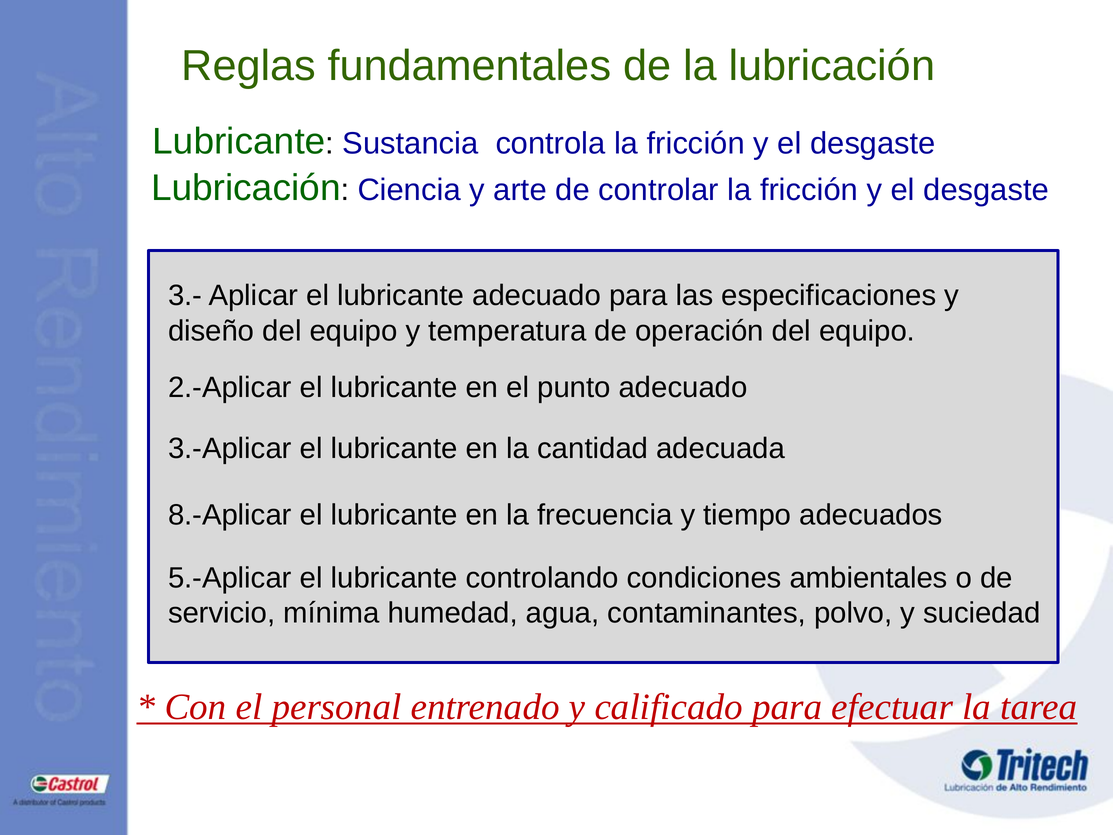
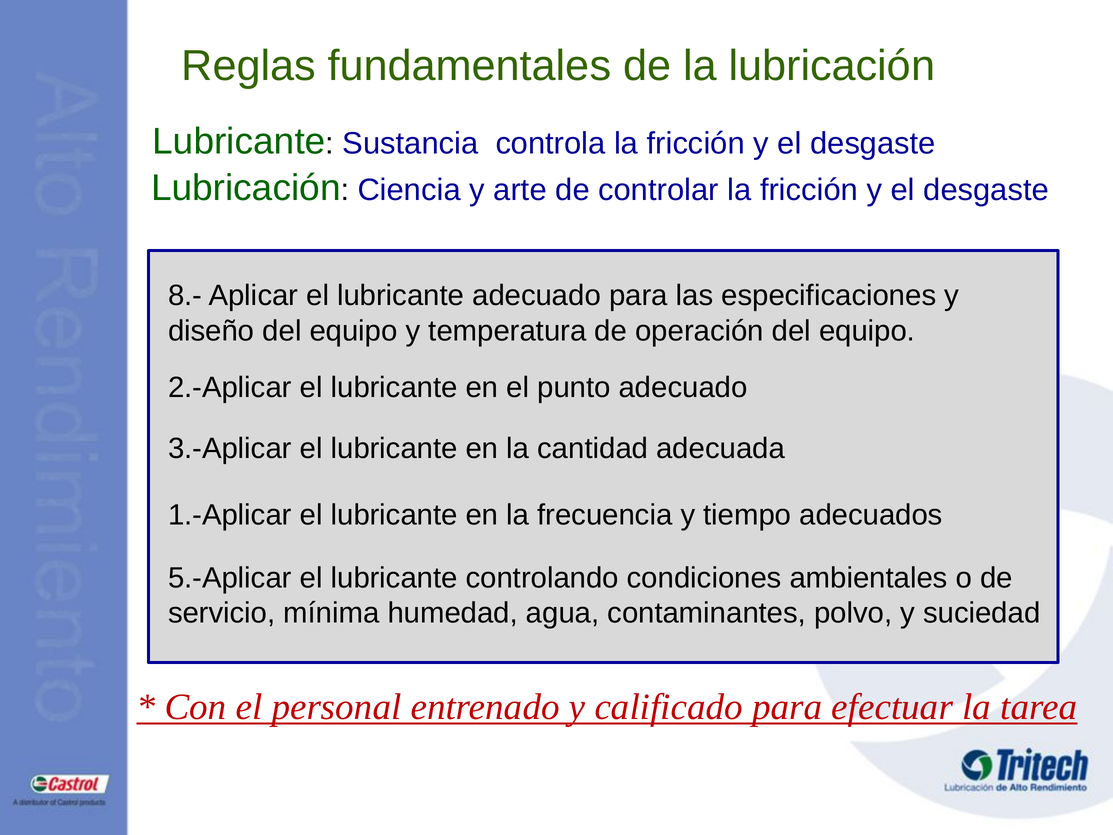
3.-: 3.- -> 8.- (185, 296)
8.-Aplicar: 8.-Aplicar -> 1.-Aplicar (230, 515)
